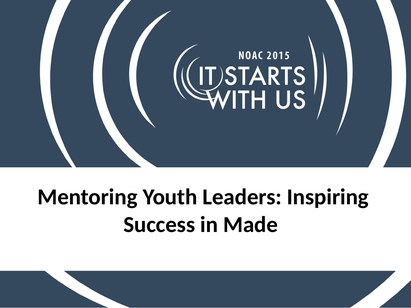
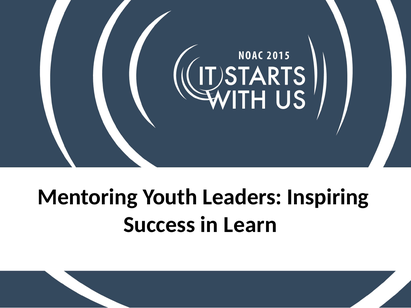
Made: Made -> Learn (250, 225)
